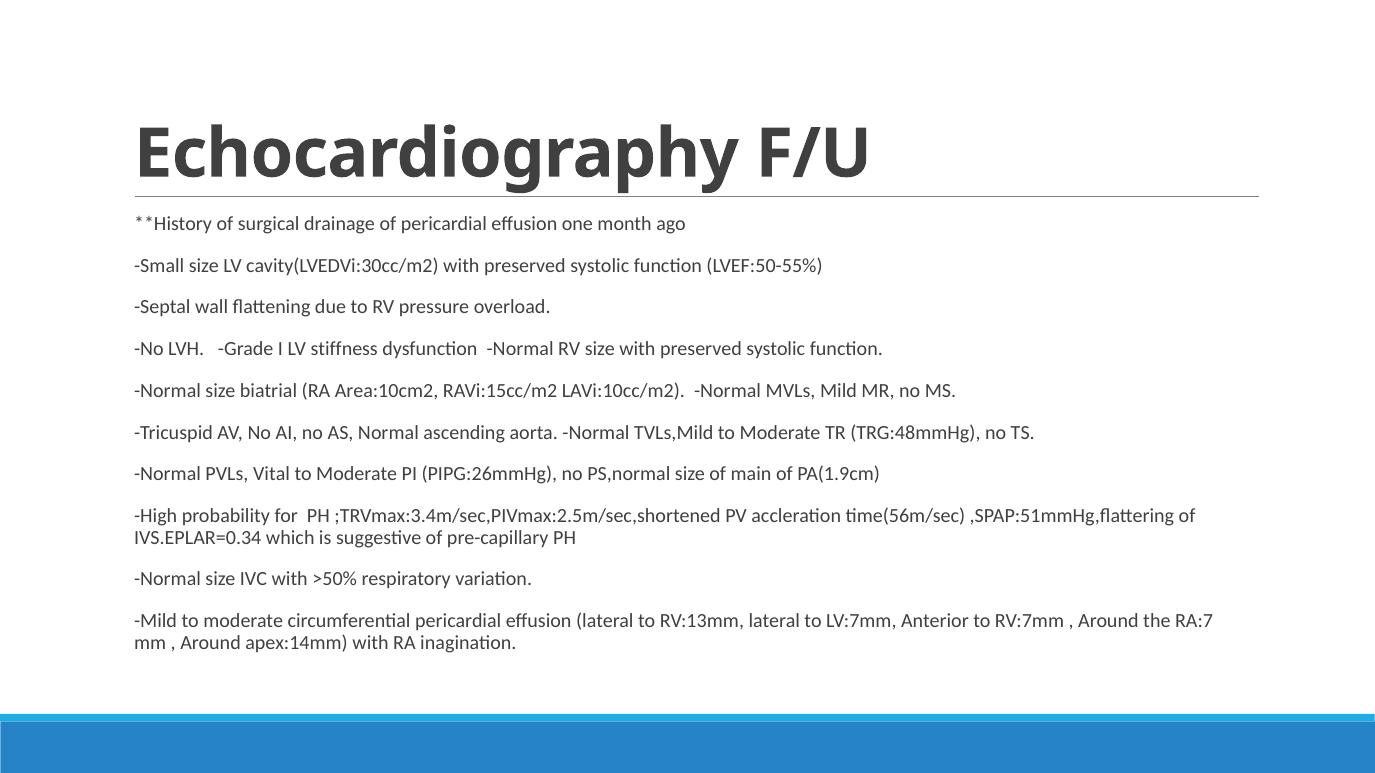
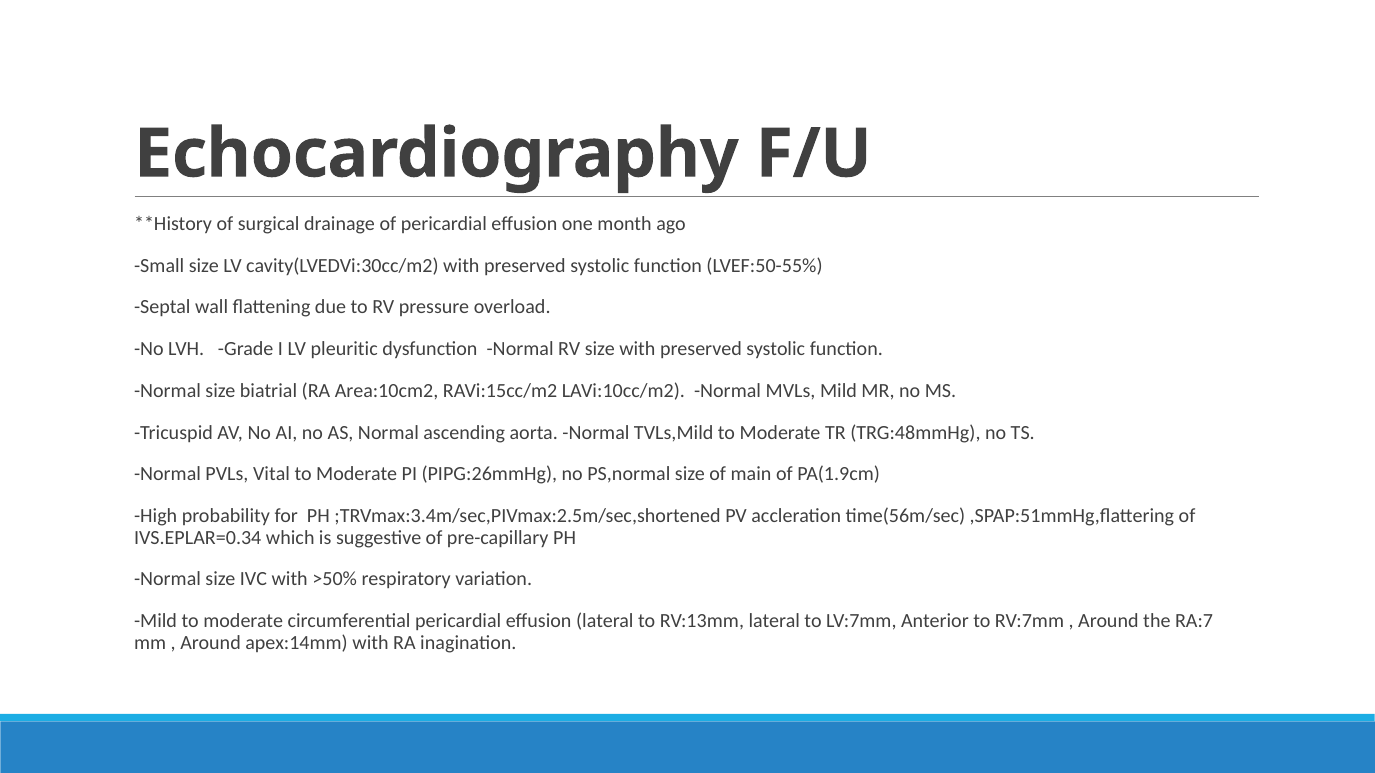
stiffness: stiffness -> pleuritic (344, 349)
